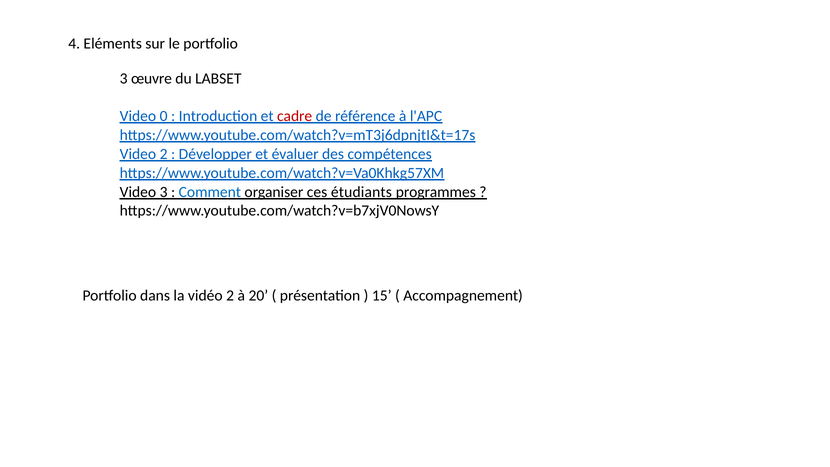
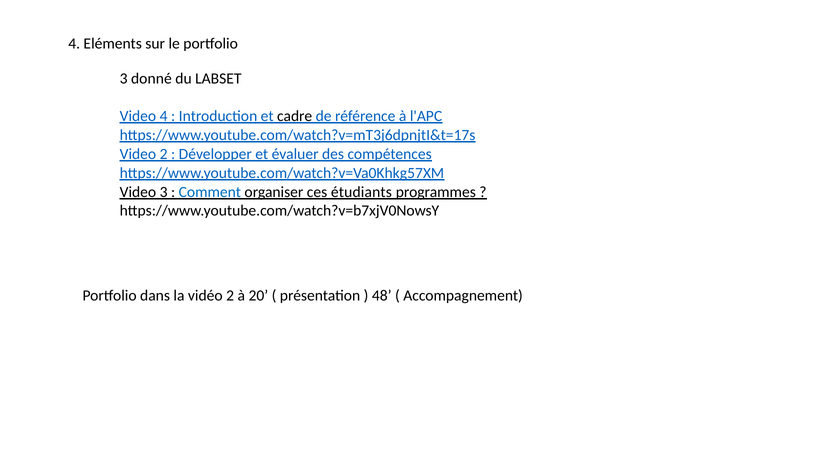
œuvre: œuvre -> donné (151, 79)
Video 0: 0 -> 4 (164, 116)
cadre colour: red -> black (295, 116)
15: 15 -> 48 (382, 295)
